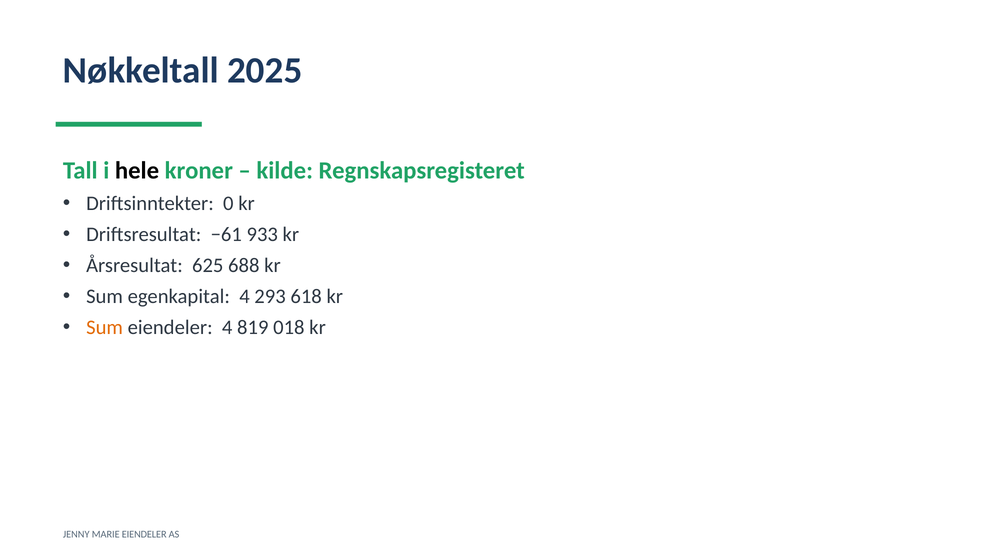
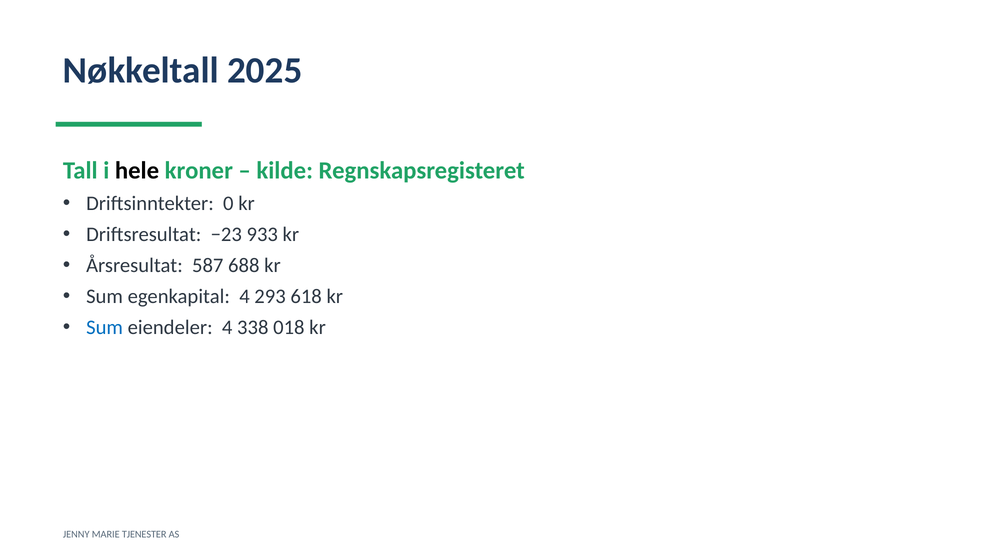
−61: −61 -> −23 (226, 235)
625: 625 -> 587 (208, 265)
Sum colour: orange -> blue (105, 327)
819: 819 -> 338 (253, 327)
MARIE EIENDELER: EIENDELER -> TJENESTER (144, 534)
